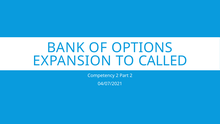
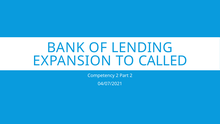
OPTIONS: OPTIONS -> LENDING (142, 48)
